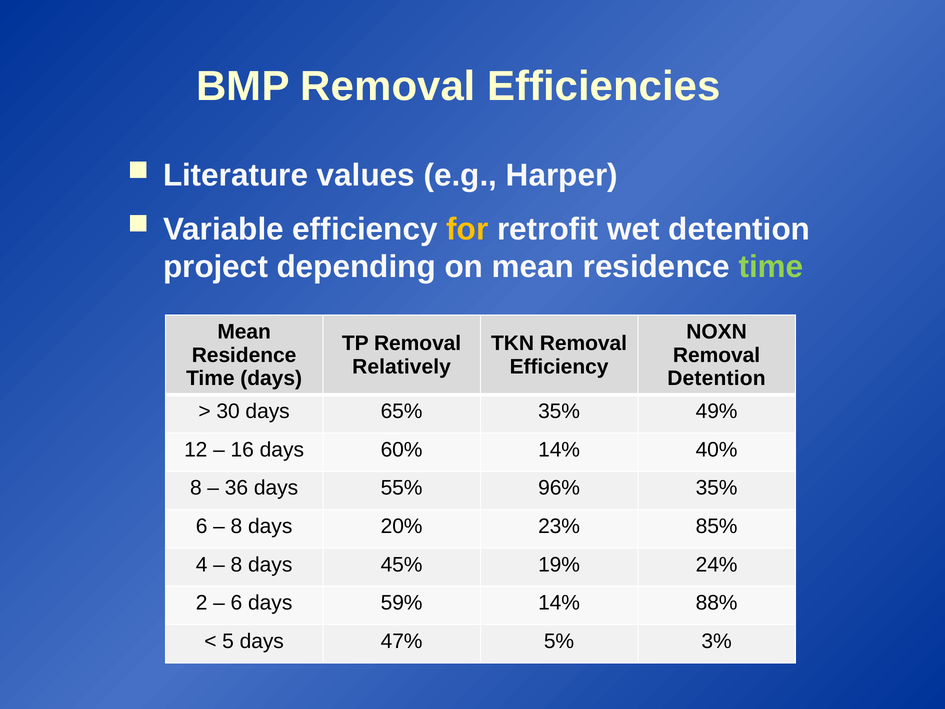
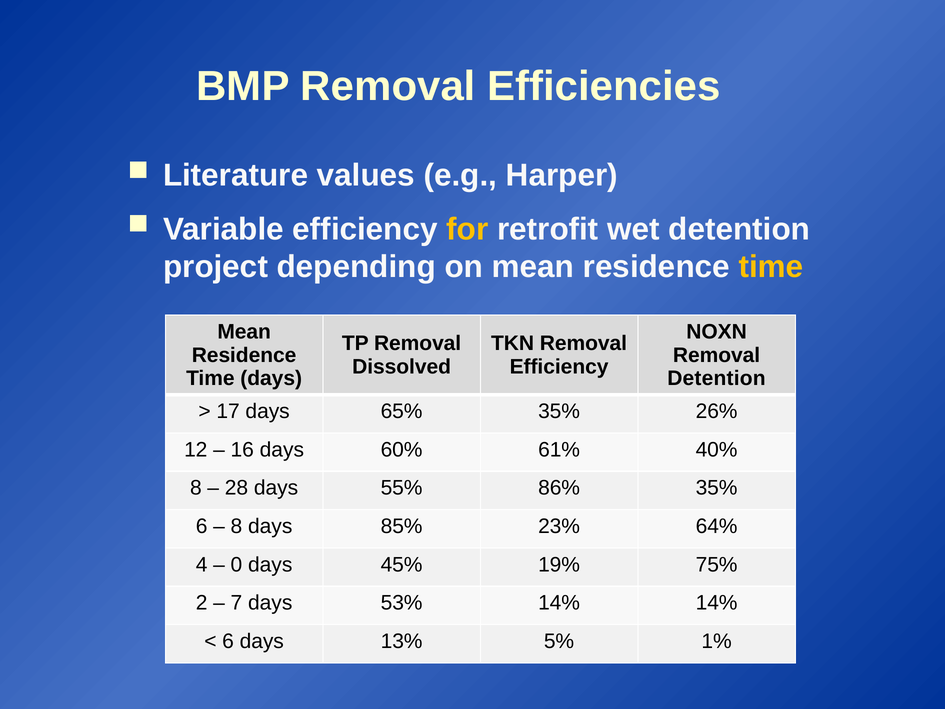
time colour: light green -> yellow (771, 267)
Relatively: Relatively -> Dissolved (402, 367)
30: 30 -> 17 (228, 411)
49%: 49% -> 26% (717, 411)
60% 14%: 14% -> 61% (559, 450)
36: 36 -> 28 (236, 488)
96%: 96% -> 86% (559, 488)
20%: 20% -> 85% (402, 526)
85%: 85% -> 64% (717, 526)
8: 8 -> 0 (236, 564)
24%: 24% -> 75% (717, 564)
6: 6 -> 7 (236, 603)
59%: 59% -> 53% (402, 603)
14% 88%: 88% -> 14% (717, 603)
5: 5 -> 6 (228, 641)
47%: 47% -> 13% (402, 641)
3%: 3% -> 1% (717, 641)
